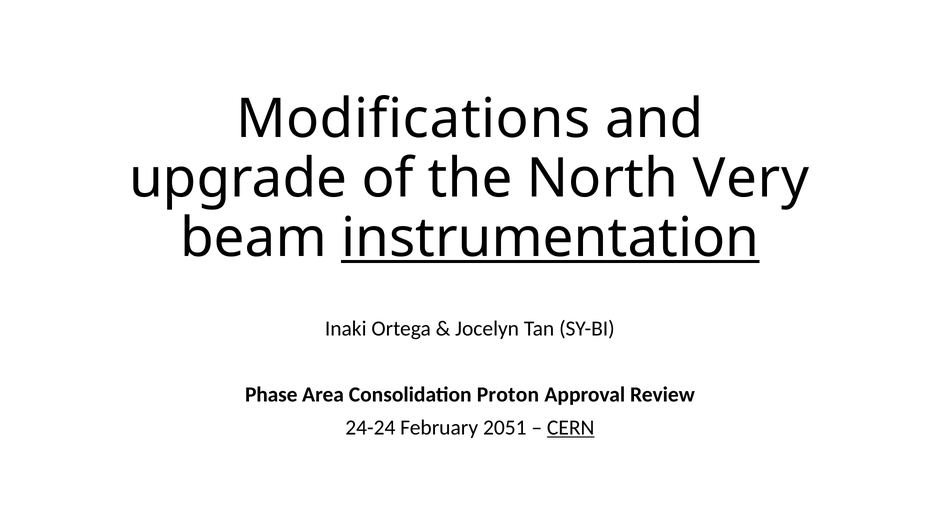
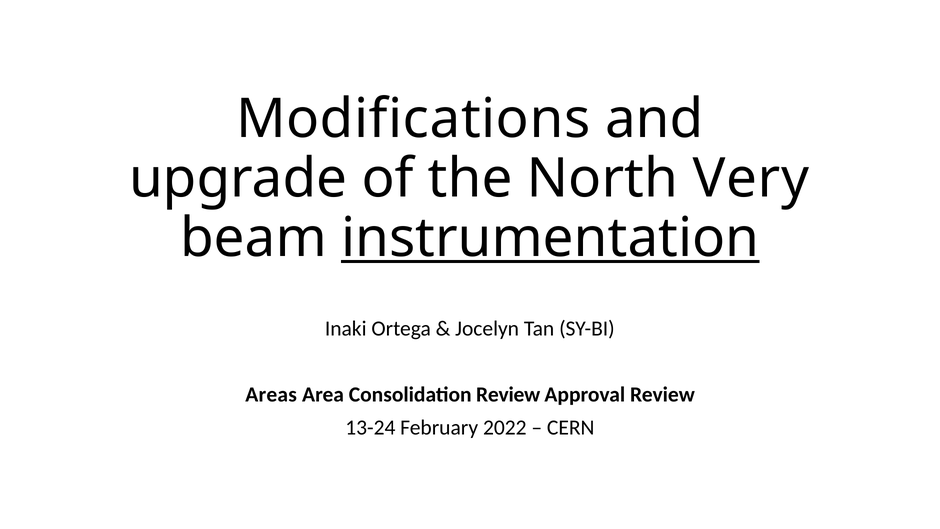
Phase: Phase -> Areas (271, 394)
Consolidation Proton: Proton -> Review (508, 394)
24-24: 24-24 -> 13-24 (370, 428)
2051: 2051 -> 2022 (505, 428)
CERN underline: present -> none (571, 428)
